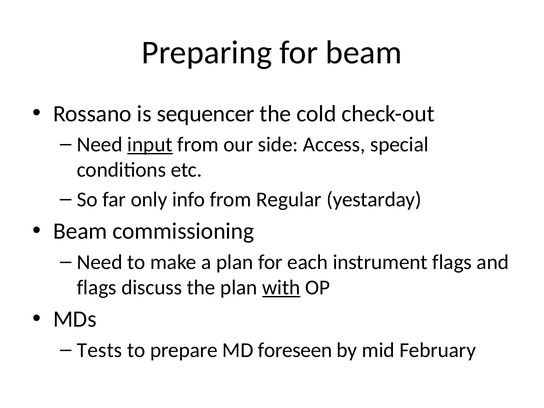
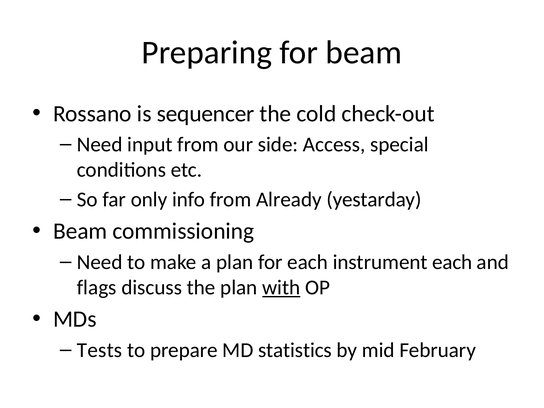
input underline: present -> none (150, 144)
Regular: Regular -> Already (289, 200)
instrument flags: flags -> each (452, 262)
foreseen: foreseen -> statistics (295, 350)
